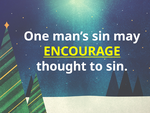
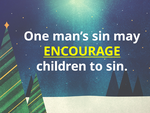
thought: thought -> children (61, 66)
